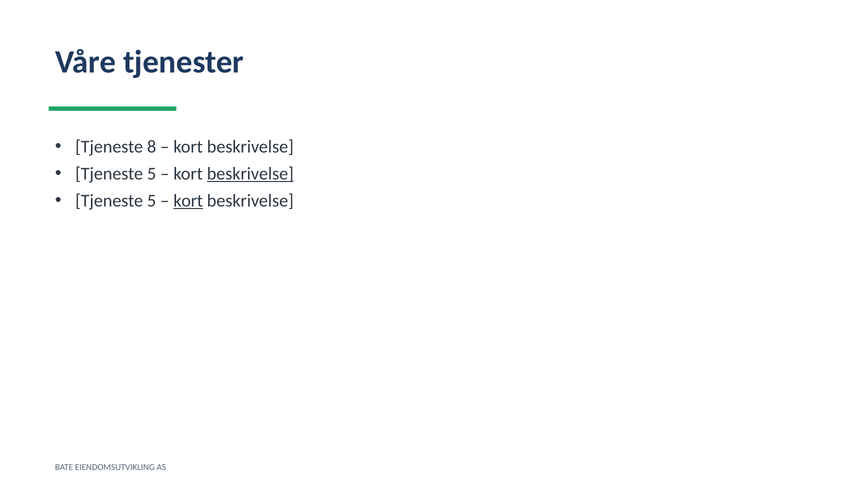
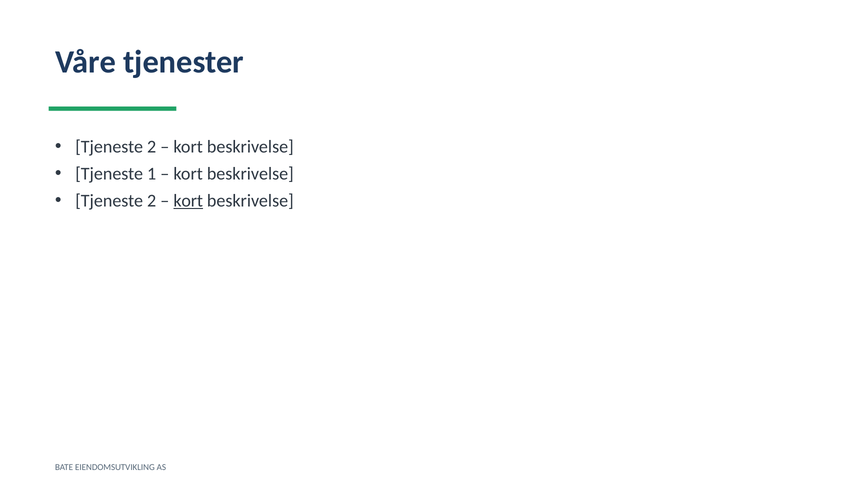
8: 8 -> 2 (152, 147)
5: 5 -> 1 (152, 174)
beskrivelse underline: present -> none (250, 174)
5: 5 -> 2 (152, 201)
